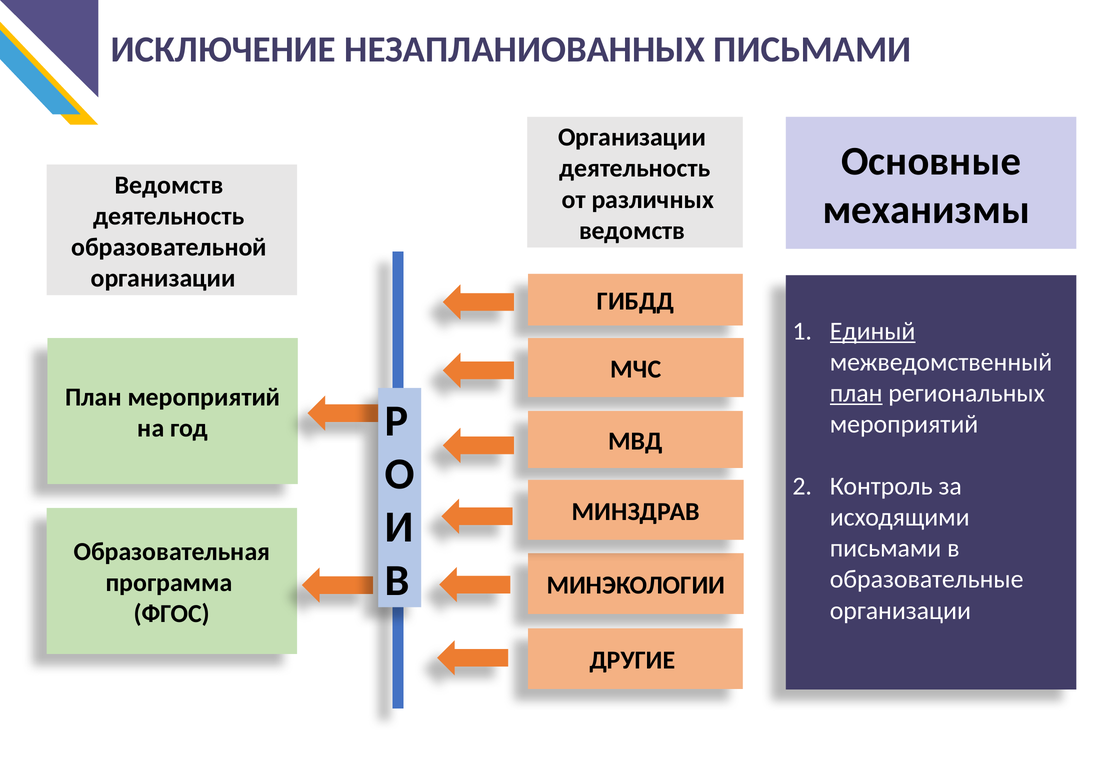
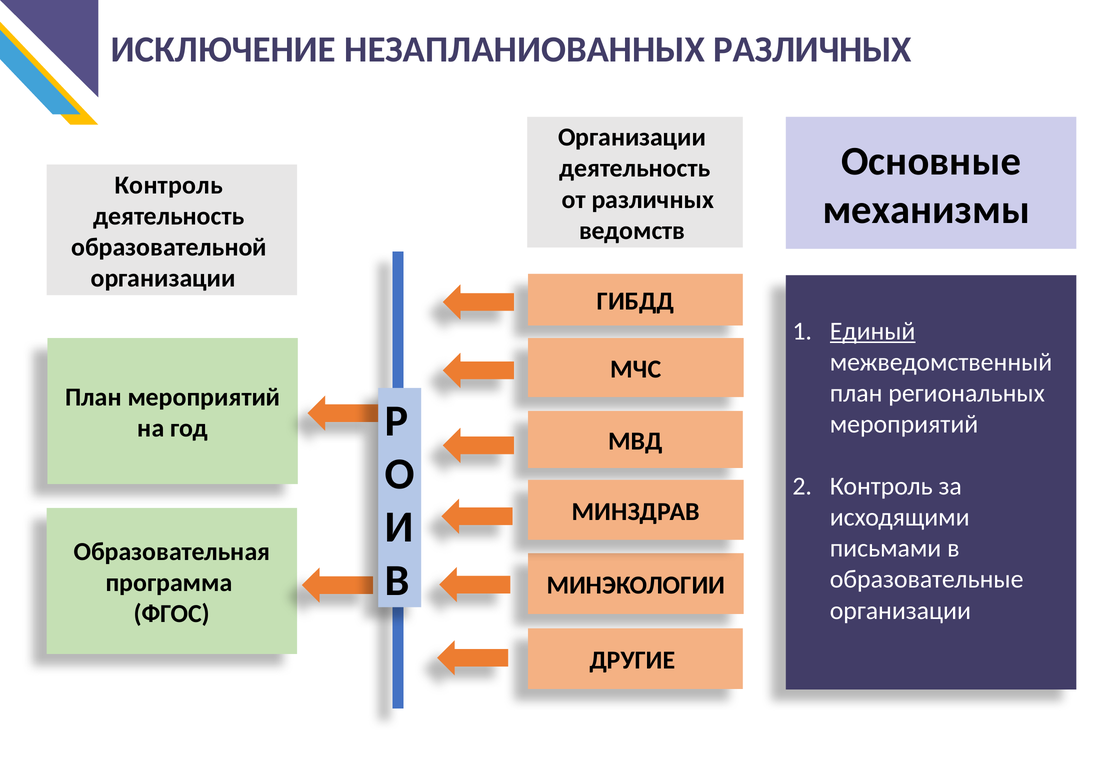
НЕЗАПЛАНИОВАННЫХ ПИСЬМАМИ: ПИСЬМАМИ -> РАЗЛИЧНЫХ (813, 50)
Ведомств: Ведомств -> Контроль (169, 185)
план underline: present -> none (856, 393)
